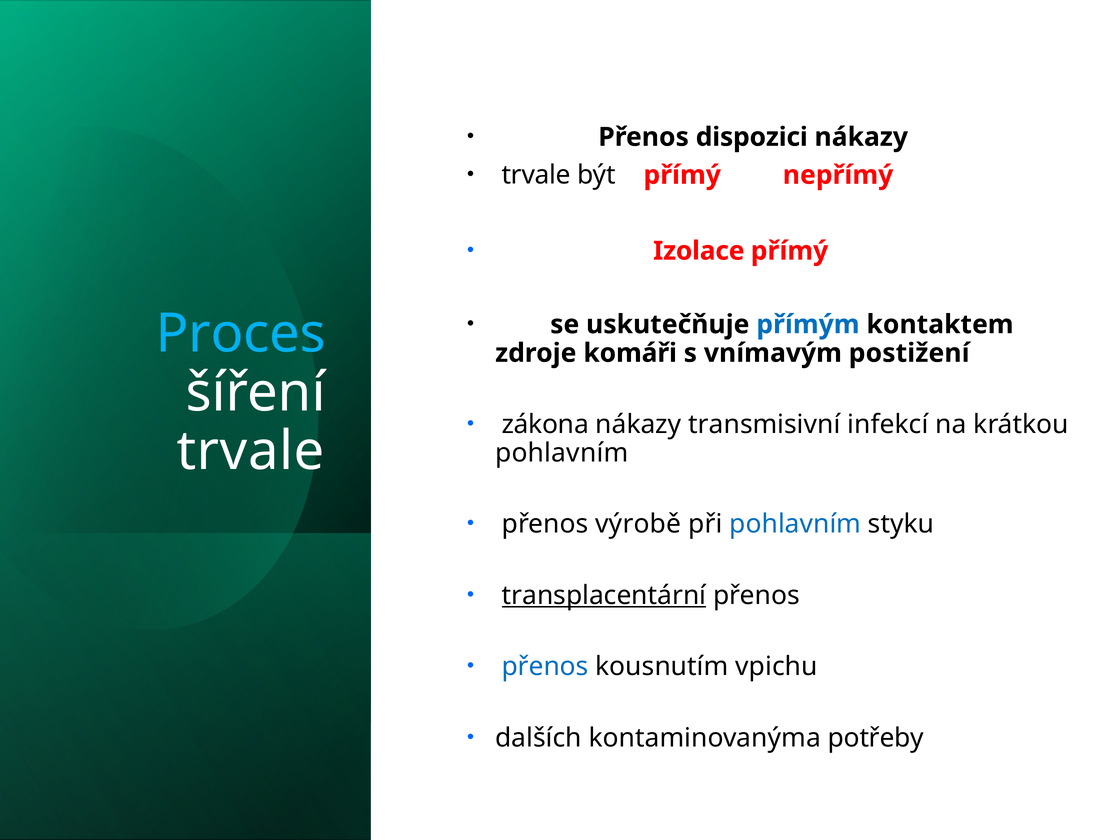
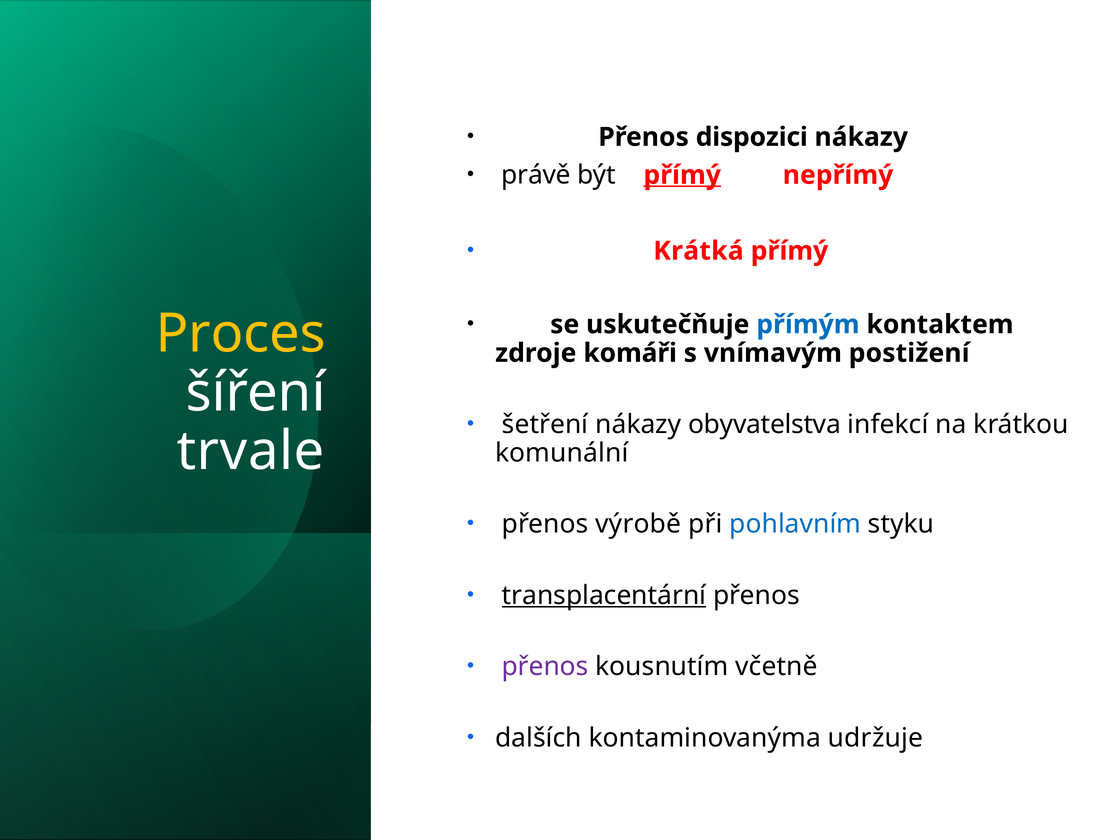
trvale: trvale -> právě (536, 175)
přímý underline: none -> present (682, 175)
Izolace: Izolace -> Krátká (698, 251)
Proces colour: light blue -> yellow (241, 334)
zákona: zákona -> šetření (545, 424)
transmisivní: transmisivní -> obyvatelstva (765, 424)
pohlavním: pohlavním -> komunální (562, 453)
přenos colour: blue -> purple (545, 667)
vpichu: vpichu -> včetně (777, 667)
potřeby: potřeby -> udržuje (876, 738)
